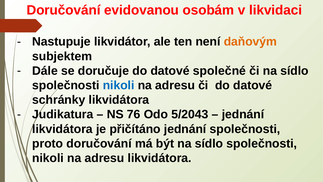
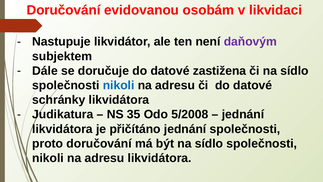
daňovým colour: orange -> purple (250, 42)
společné: společné -> zastižena (220, 71)
76: 76 -> 35 (134, 114)
5/2043: 5/2043 -> 5/2008 (190, 114)
